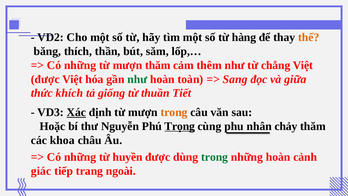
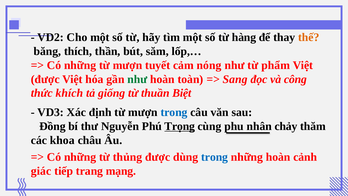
mượn thăm: thăm -> tuyết (158, 65)
thêm: thêm -> nóng (209, 65)
chẳng: chẳng -> phẩm (276, 65)
giữa: giữa -> công (295, 79)
Tiết: Tiết -> Biệt (182, 93)
Xác underline: present -> none (76, 112)
trong colour: orange -> blue (174, 112)
Hoặc: Hoặc -> Đồng (53, 126)
huyền: huyền -> thủng (127, 157)
trong colour: green -> blue (215, 157)
ngoài: ngoài -> mạng (121, 171)
